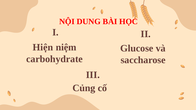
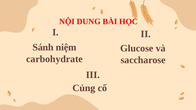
Hiện: Hiện -> Sánh (43, 47)
